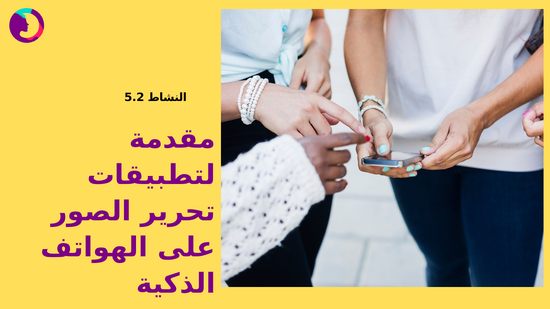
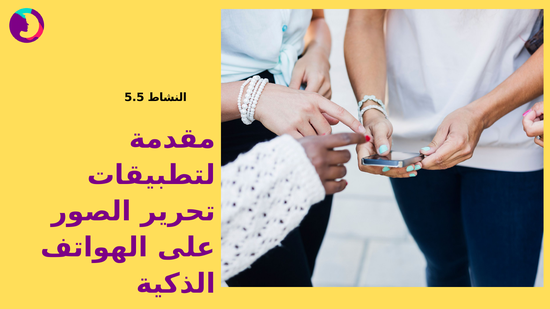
5.2: 5.2 -> 5.5 (134, 97)
